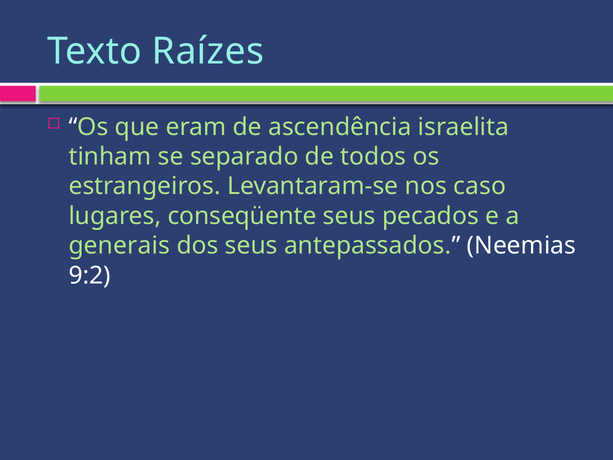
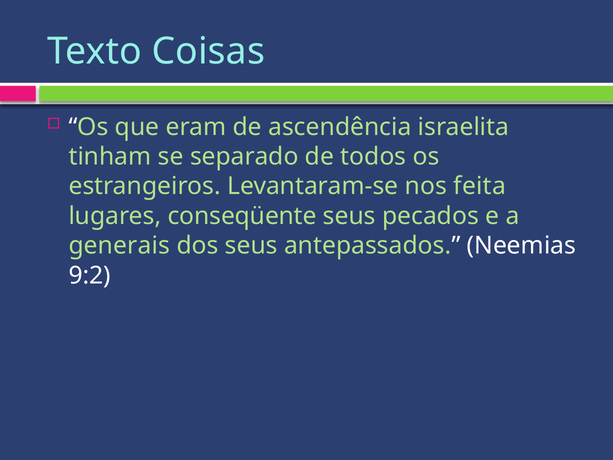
Raízes: Raízes -> Coisas (208, 51)
caso: caso -> feita (480, 186)
